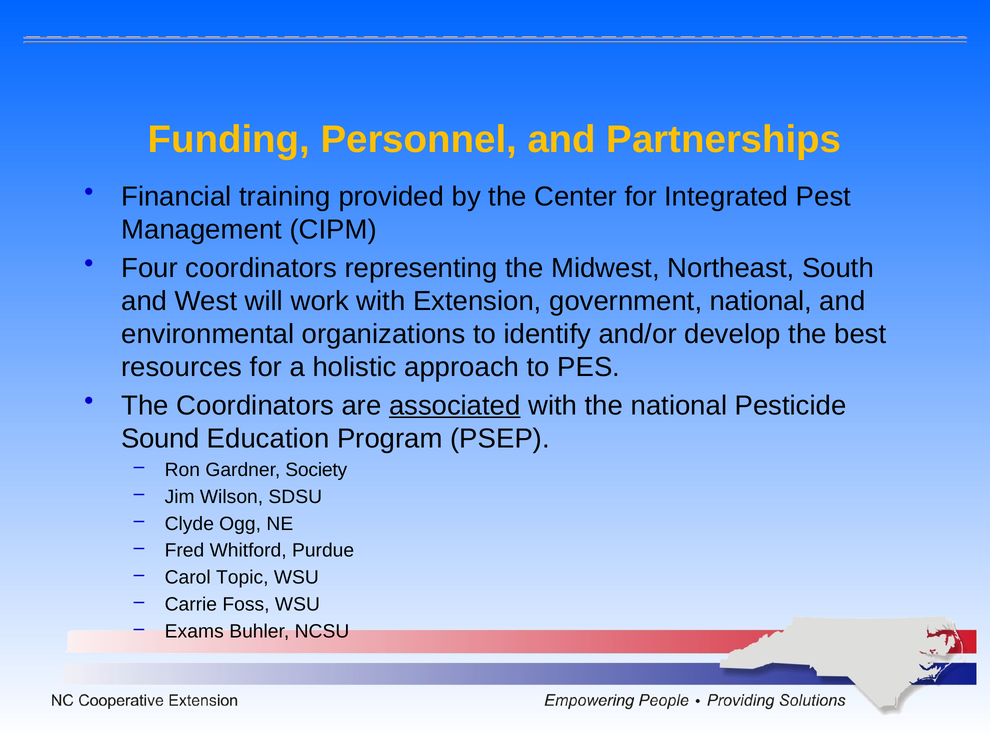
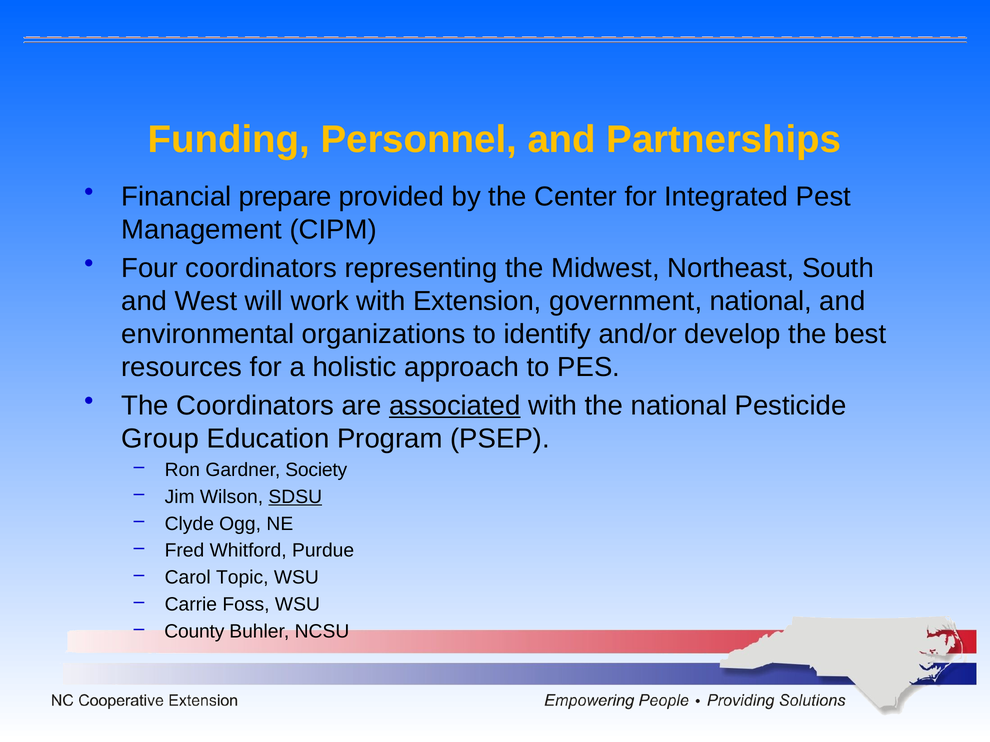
training: training -> prepare (285, 197)
Sound: Sound -> Group (160, 439)
SDSU underline: none -> present (295, 497)
Exams: Exams -> County (194, 632)
